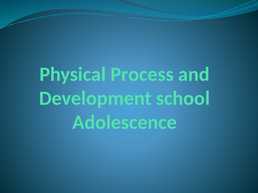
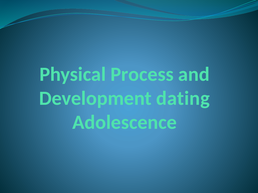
school: school -> dating (183, 99)
